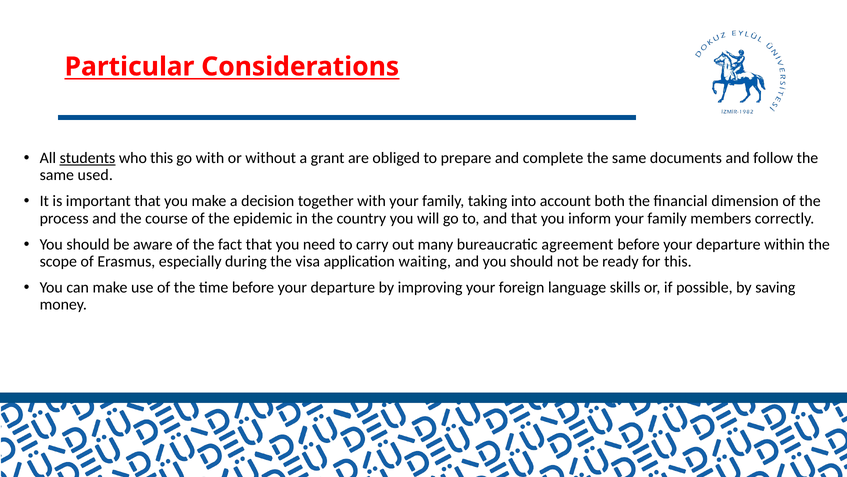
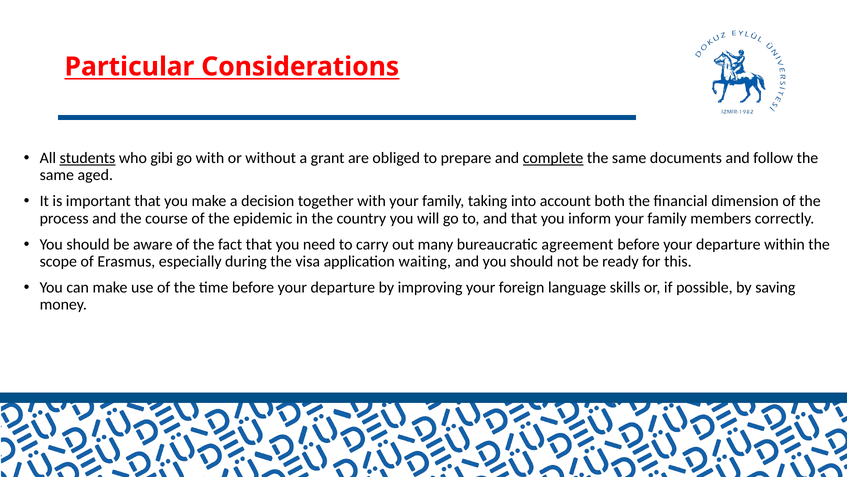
who this: this -> gibi (162, 158)
complete underline: none -> present (553, 158)
used: used -> aged (95, 175)
